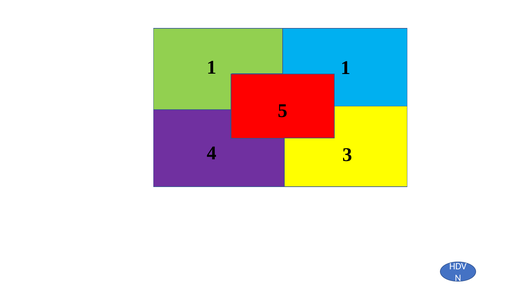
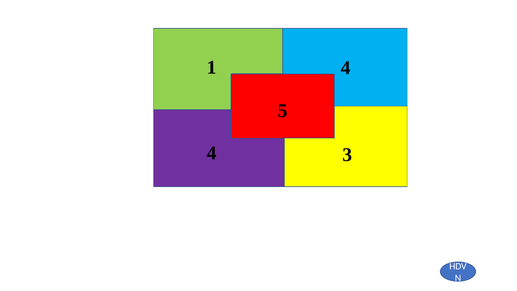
1 1: 1 -> 4 (346, 68)
